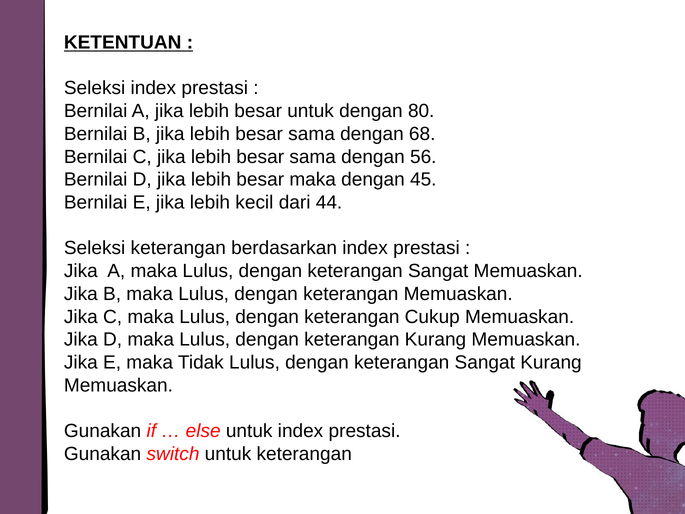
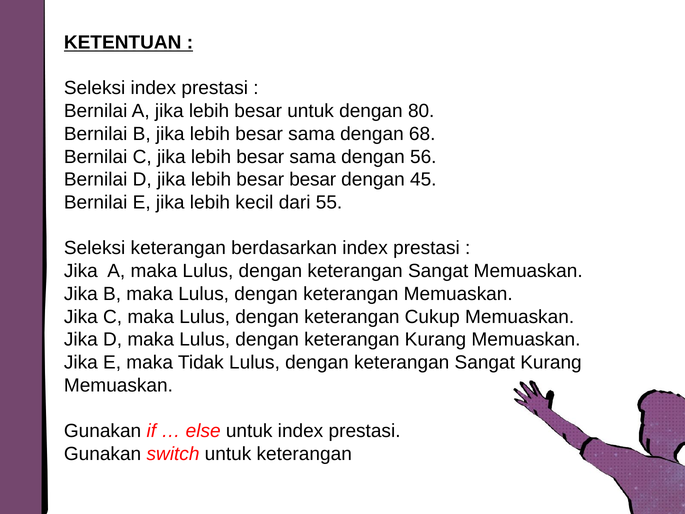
besar maka: maka -> besar (313, 180)
44: 44 -> 55 (329, 202)
